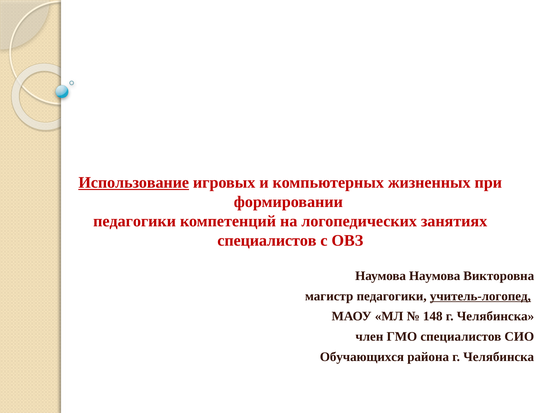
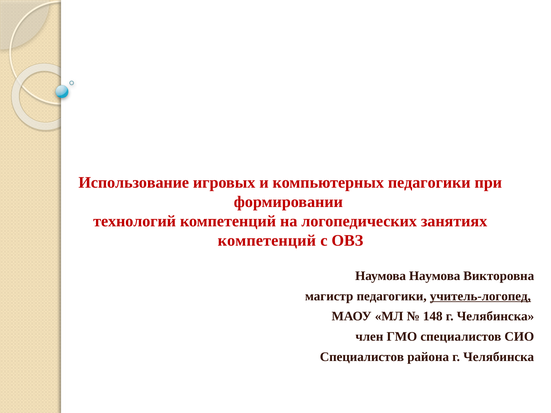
Использование underline: present -> none (134, 183)
компьютерных жизненных: жизненных -> педагогики (429, 183)
педагогики: педагогики -> технологий (135, 221)
специалистов: специалистов -> компетенций (267, 241)
Обучающихся: Обучающихся -> Специалистов (362, 357)
